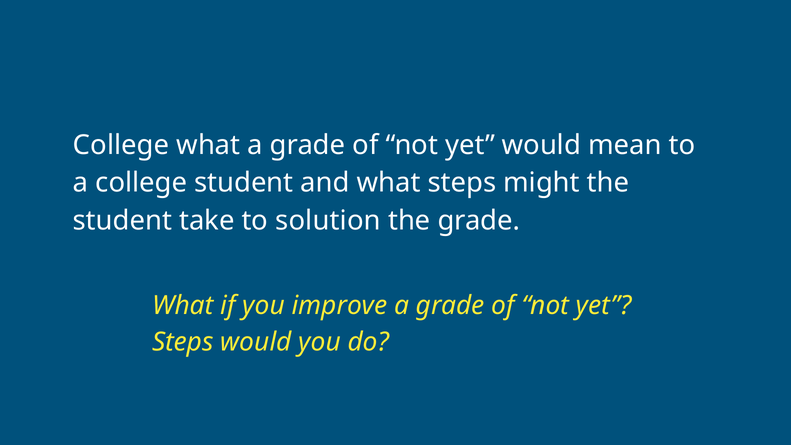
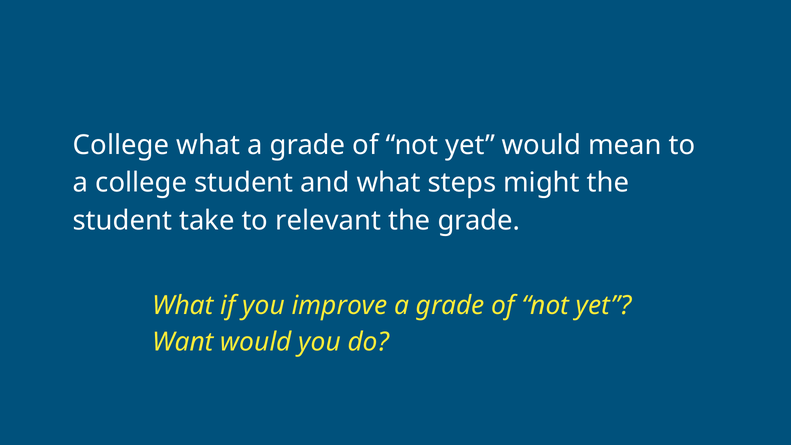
solution: solution -> relevant (328, 221)
Steps: Steps -> Want (183, 342)
